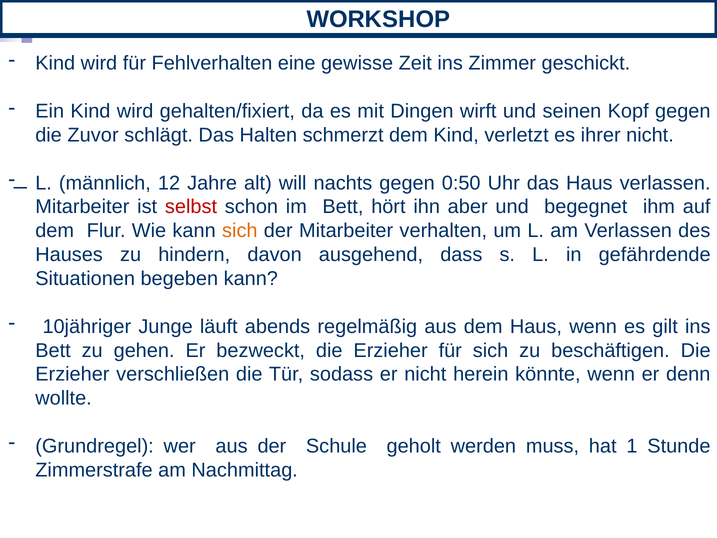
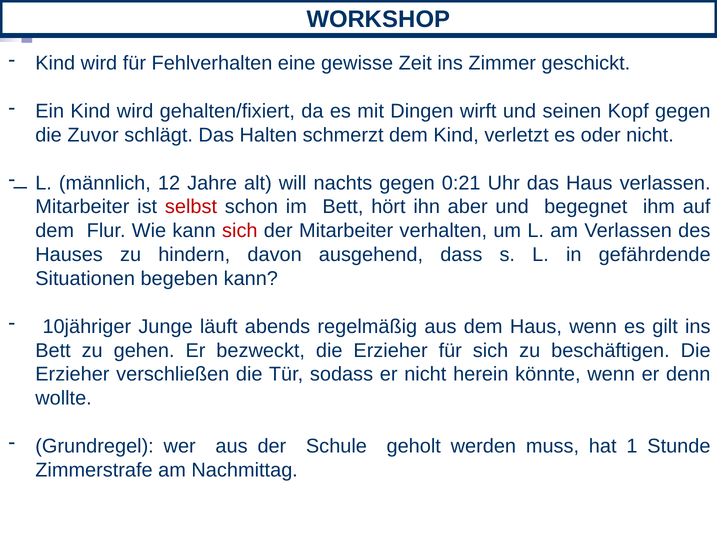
ihrer: ihrer -> oder (601, 135)
0:50: 0:50 -> 0:21 (461, 183)
sich colour: orange -> red (240, 231)
